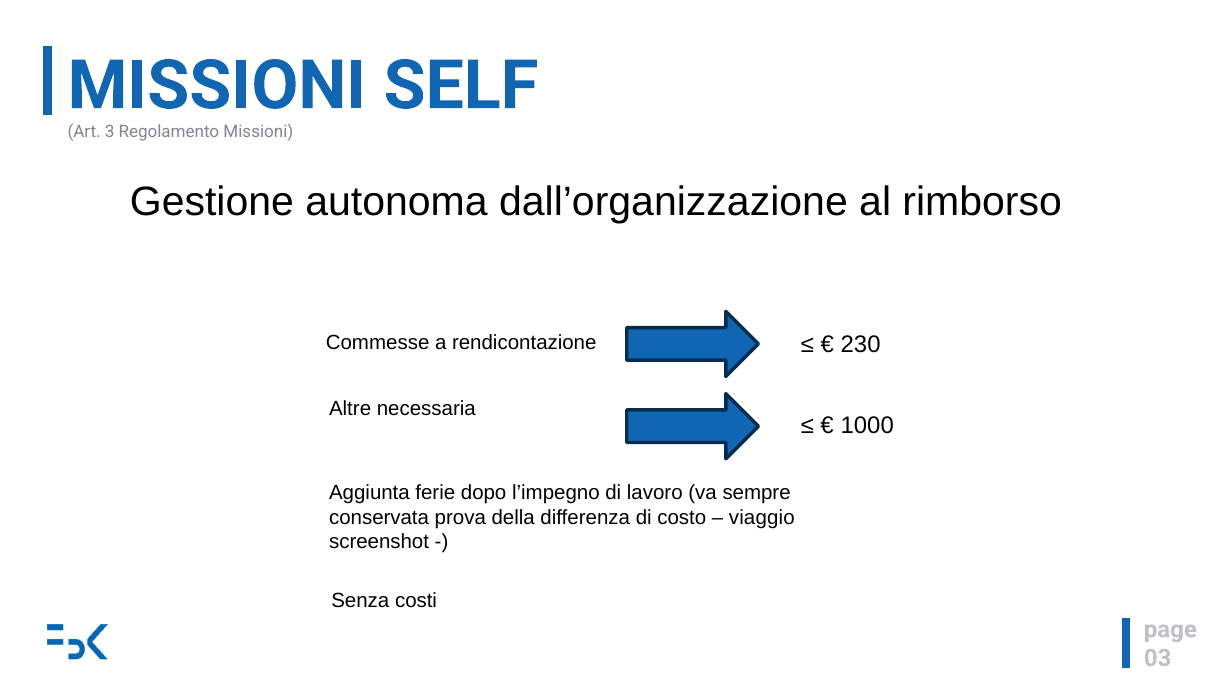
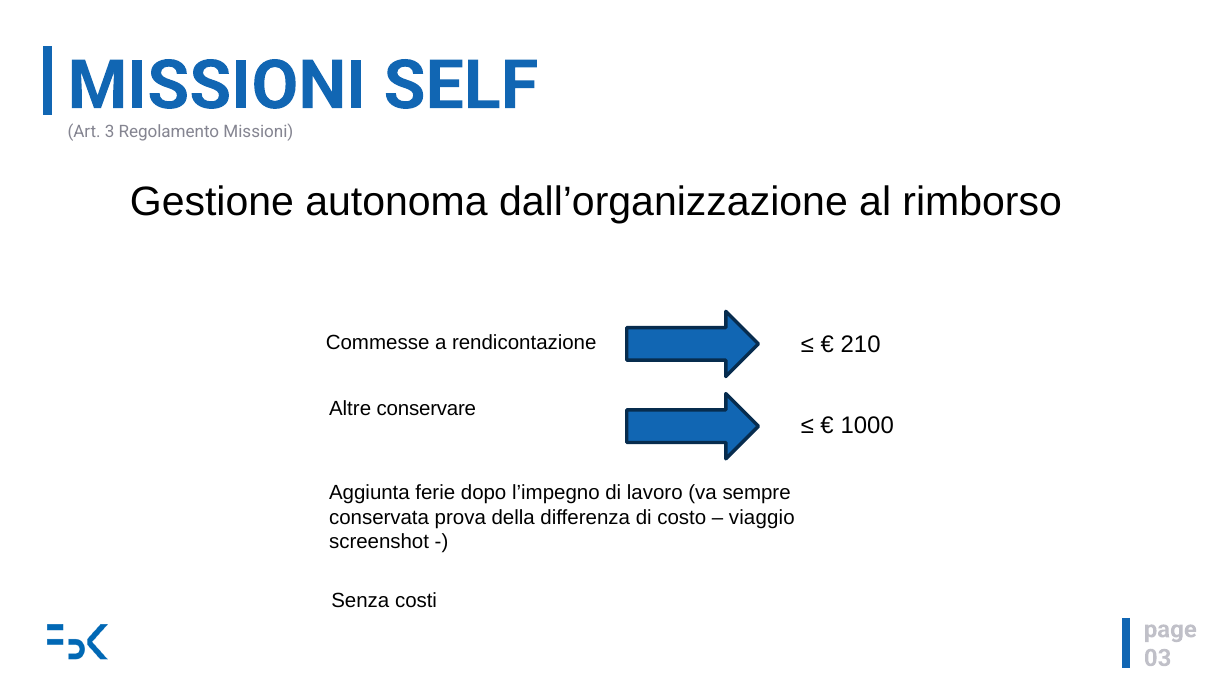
230: 230 -> 210 (861, 344)
necessaria: necessaria -> conservare (426, 409)
